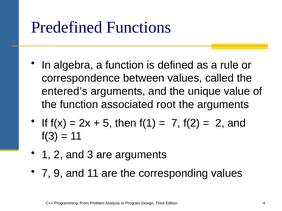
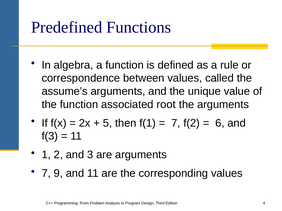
entered’s: entered’s -> assume’s (65, 91)
2: 2 -> 6 (220, 123)
